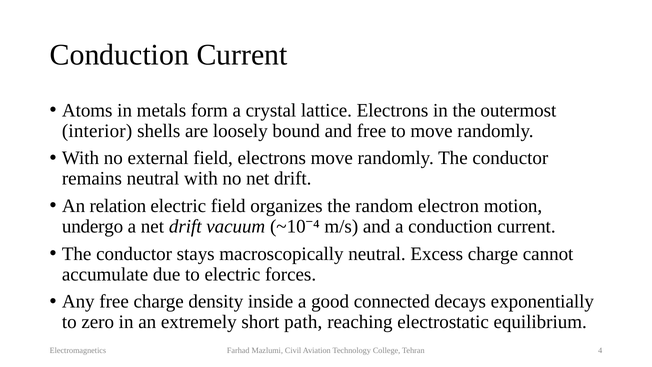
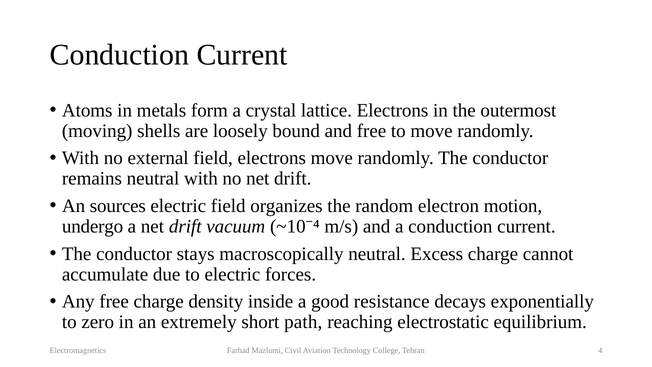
interior: interior -> moving (97, 131)
relation: relation -> sources (118, 206)
connected: connected -> resistance (392, 301)
